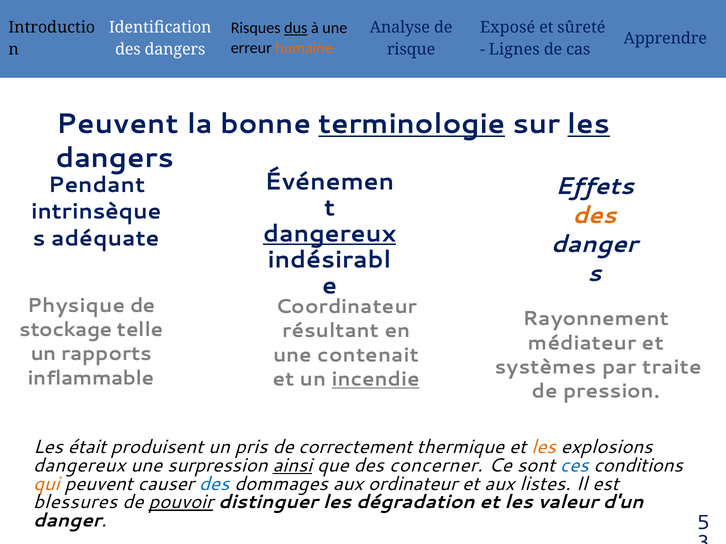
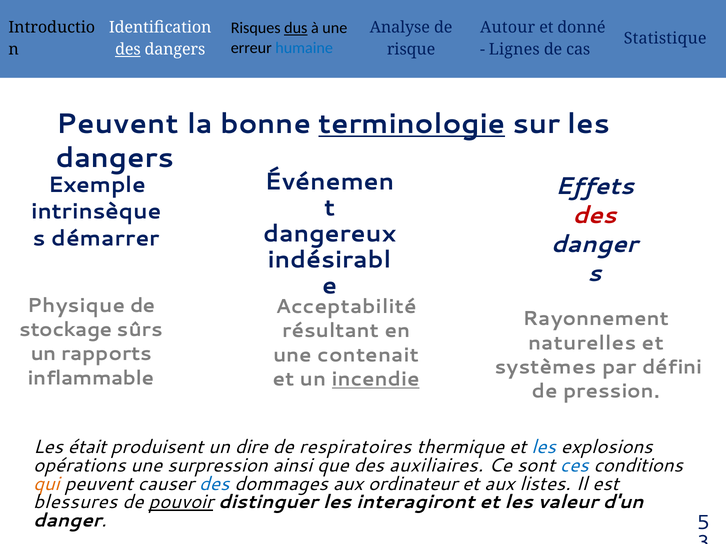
Exposé: Exposé -> Autour (508, 28)
sûreté: sûreté -> donné (581, 28)
Apprendre: Apprendre -> Statistique (665, 39)
humaine colour: orange -> blue (304, 48)
des underline: none -> present (128, 50)
les underline: present -> none (589, 124)
Pendant: Pendant -> Exemple (97, 185)
des colour: orange -> red (595, 215)
dangereux underline: present -> none (330, 234)
adéquate: adéquate -> démarrer (105, 238)
Coordinateur: Coordinateur -> Acceptabilité (346, 307)
telle: telle -> sûrs (140, 330)
médiateur: médiateur -> naturelles (582, 343)
traite: traite -> défini (672, 367)
pris: pris -> dire (251, 447)
correctement: correctement -> respiratoires (355, 447)
les colour: orange -> blue (544, 447)
dangereux: dangereux -> opérations (79, 466)
ainsi underline: present -> none (292, 466)
concerner: concerner -> auxiliaires (436, 466)
dégradation: dégradation -> interagiront (415, 503)
